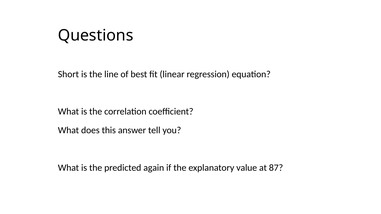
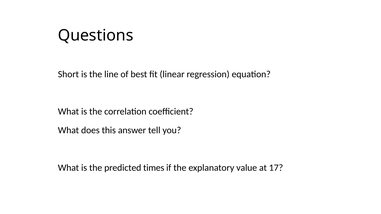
again: again -> times (154, 168)
87: 87 -> 17 (276, 168)
